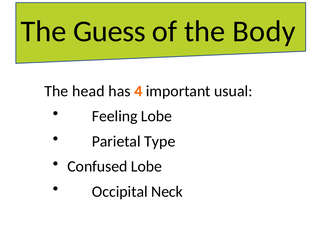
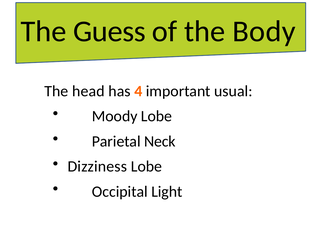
Feeling: Feeling -> Moody (115, 117)
Type: Type -> Neck (160, 142)
Confused: Confused -> Dizziness (97, 167)
Neck: Neck -> Light (167, 192)
